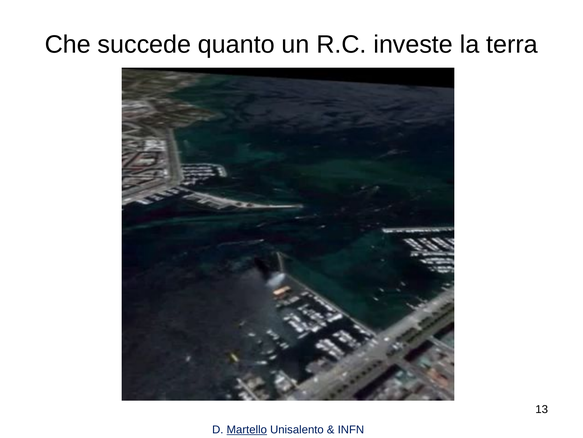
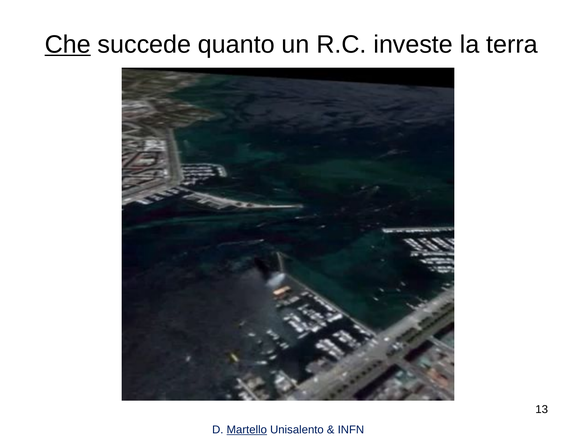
Che underline: none -> present (68, 44)
